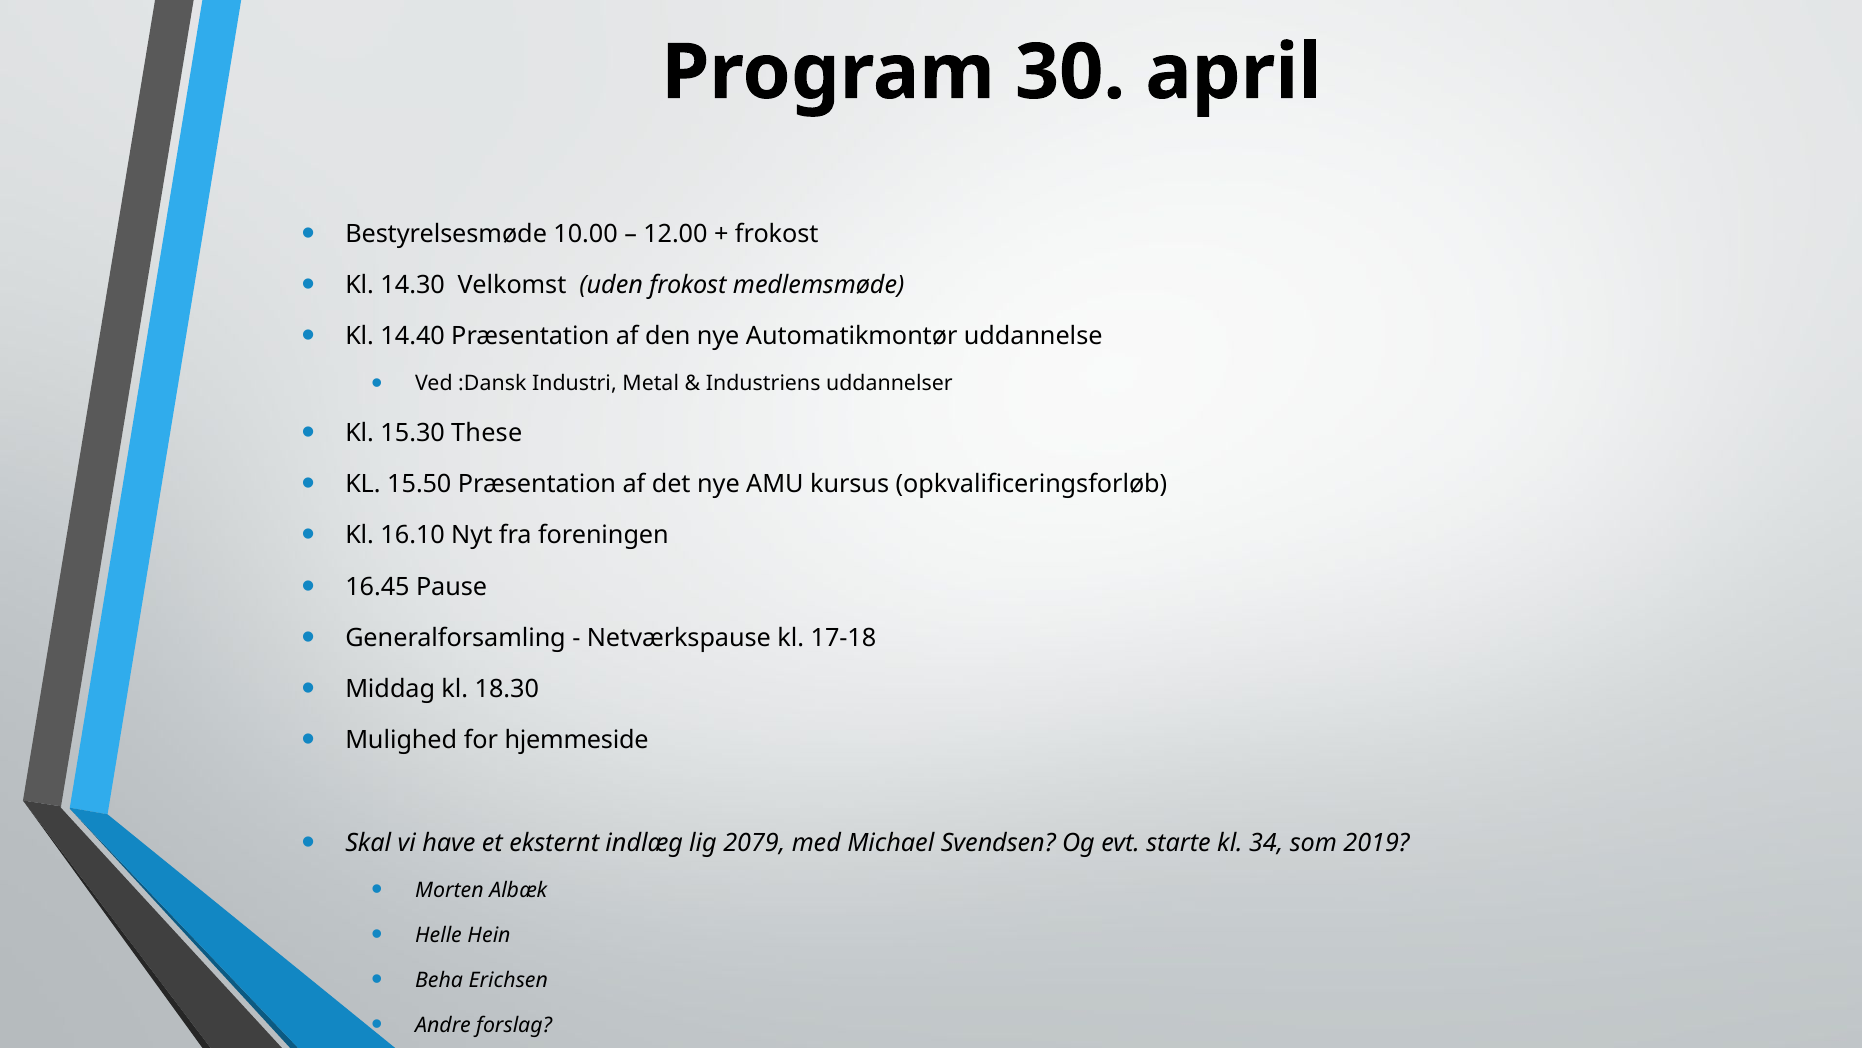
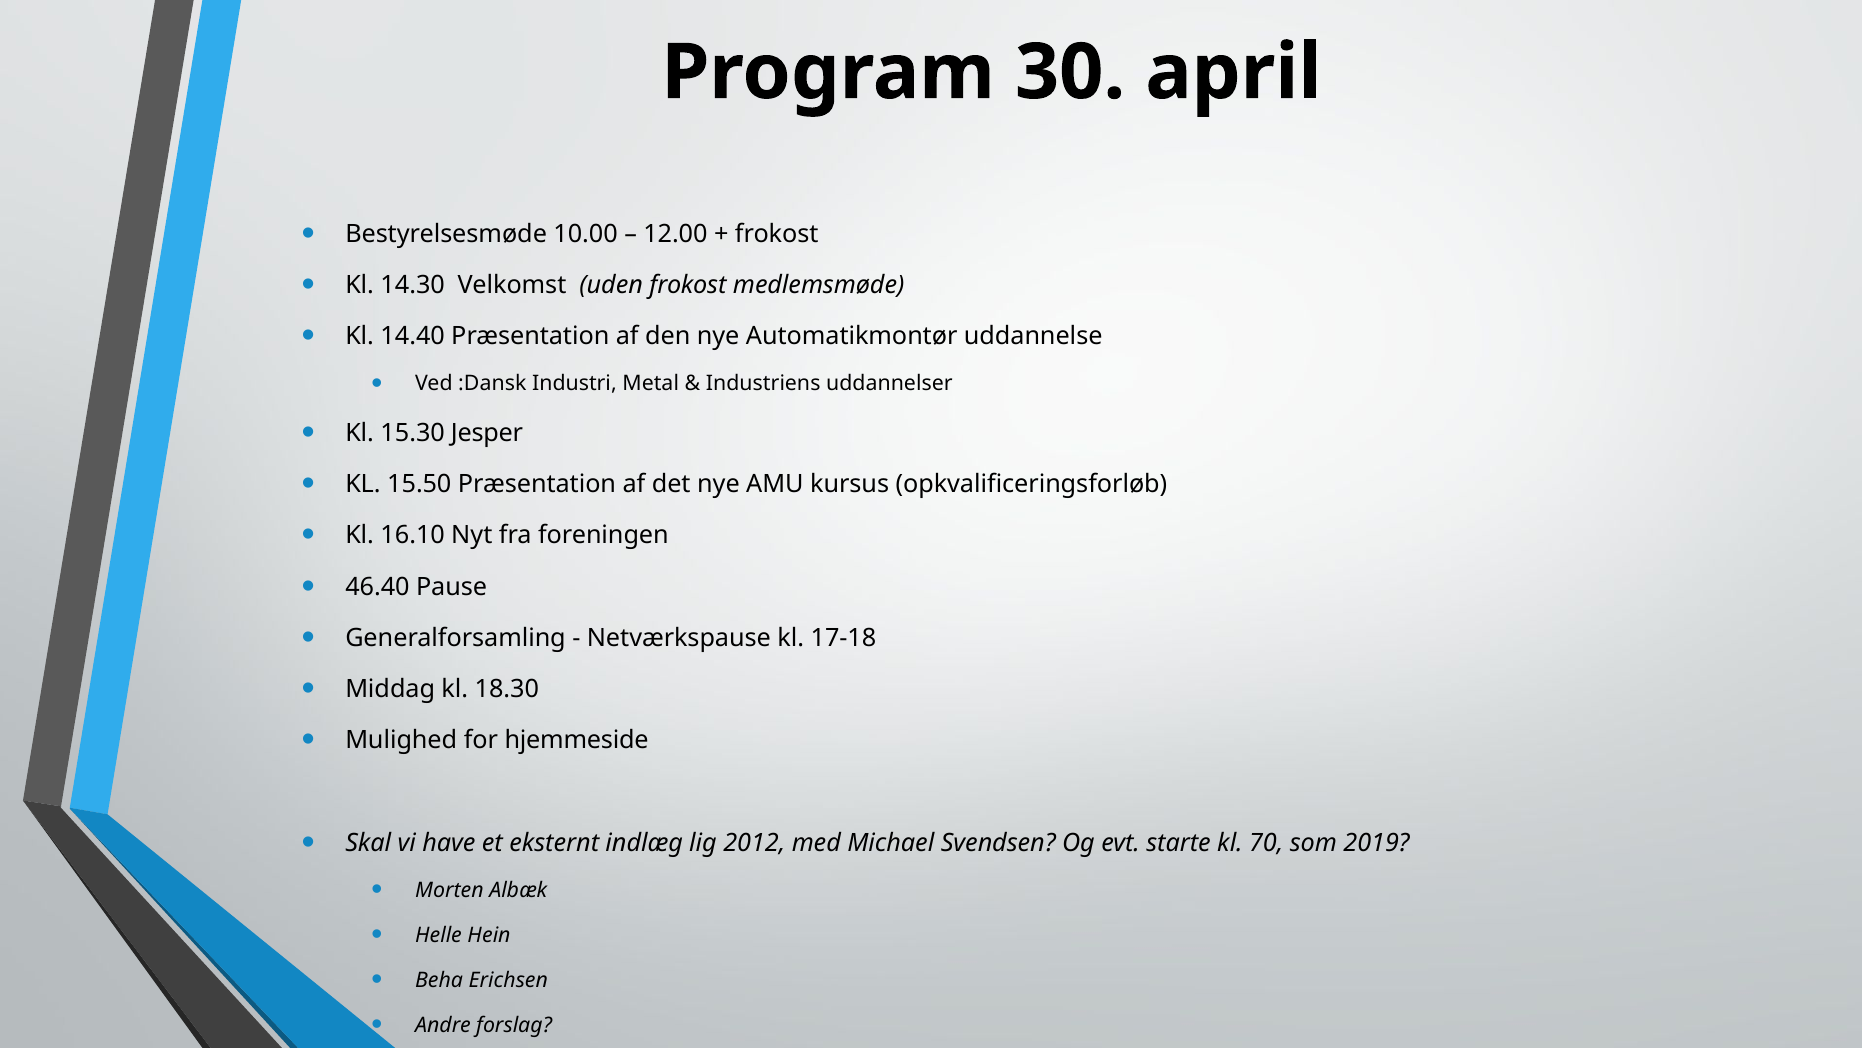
These: These -> Jesper (487, 433)
16.45: 16.45 -> 46.40 (377, 586)
2079: 2079 -> 2012 (754, 843)
34: 34 -> 70 (1266, 843)
